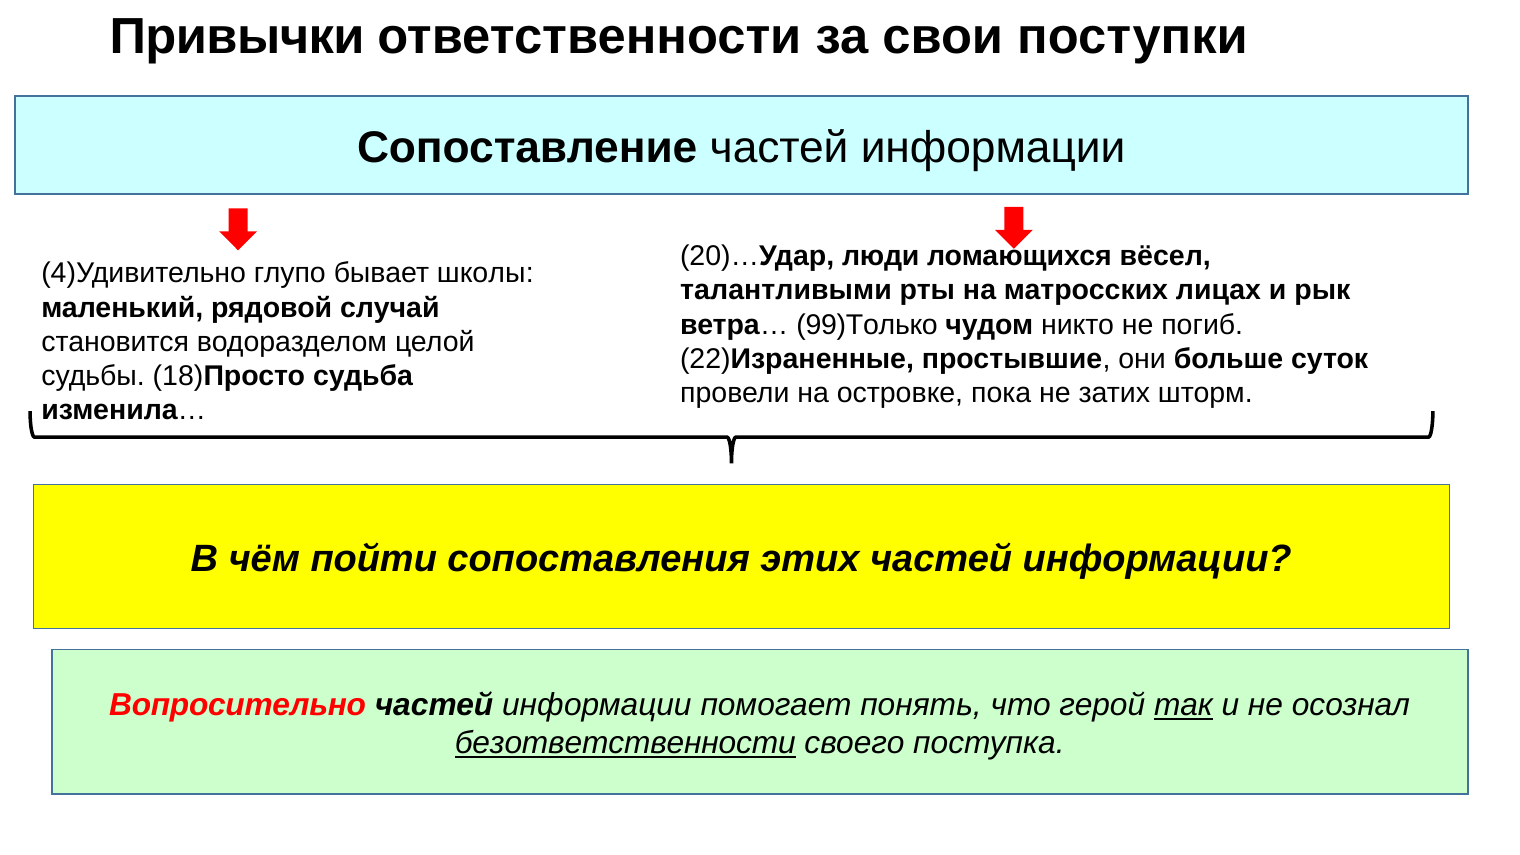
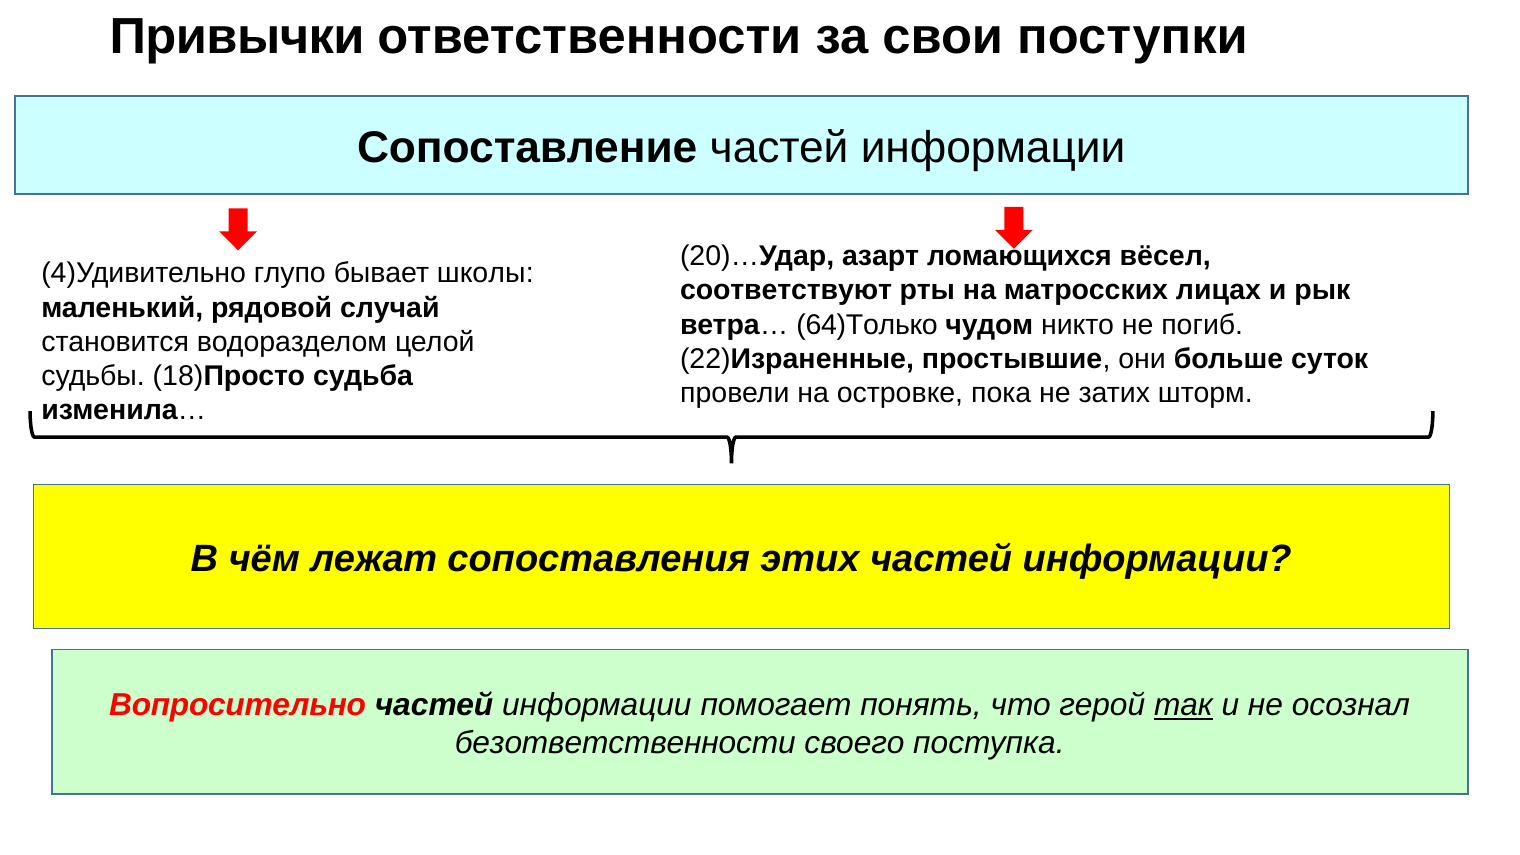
люди: люди -> азарт (881, 256)
талантливыми: талантливыми -> соответствуют (786, 290)
99)Только: 99)Только -> 64)Только (867, 325)
пойти: пойти -> лежат (374, 559)
безответственности underline: present -> none (625, 743)
